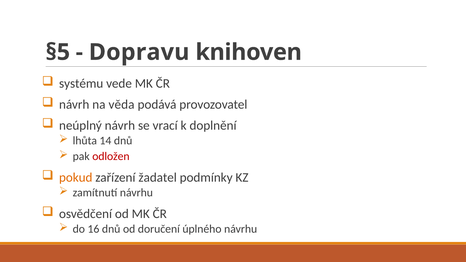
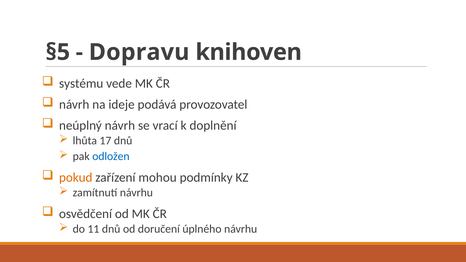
věda: věda -> ideje (122, 105)
14: 14 -> 17 (105, 141)
odložen colour: red -> blue (111, 156)
žadatel: žadatel -> mohou (158, 177)
16: 16 -> 11 (93, 229)
